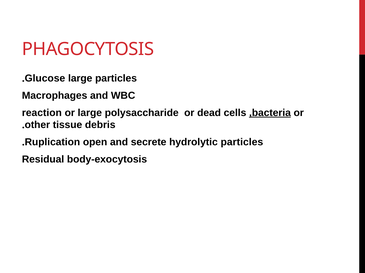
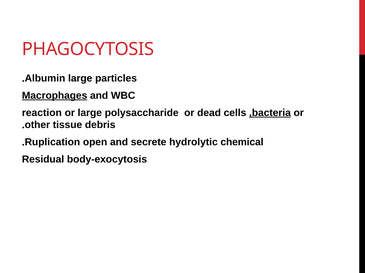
Glucose: Glucose -> Albumin (45, 79)
Macrophages underline: none -> present (55, 96)
hydrolytic particles: particles -> chemical (242, 142)
